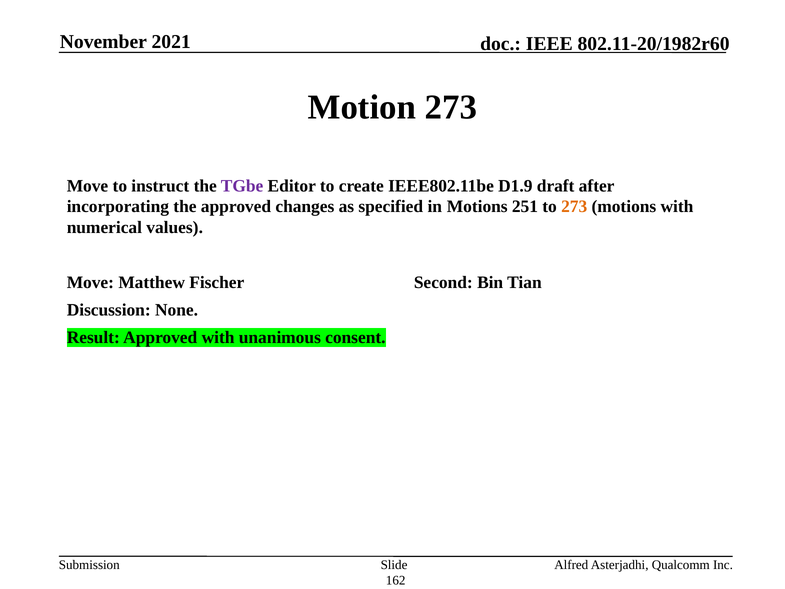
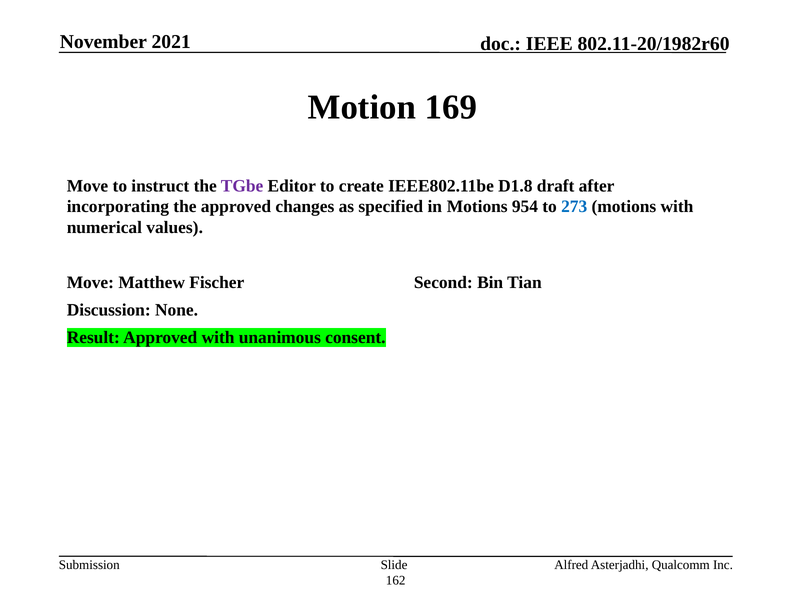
Motion 273: 273 -> 169 (451, 107)
D1.9: D1.9 -> D1.8 (515, 186)
251: 251 -> 954 (525, 207)
273 colour: orange -> blue (574, 207)
